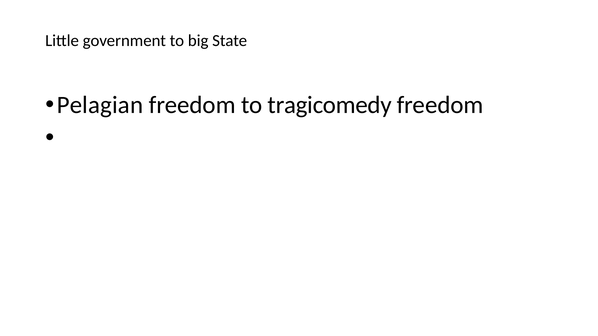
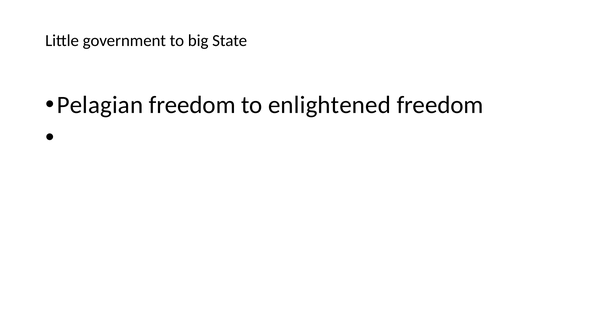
tragicomedy: tragicomedy -> enlightened (329, 105)
